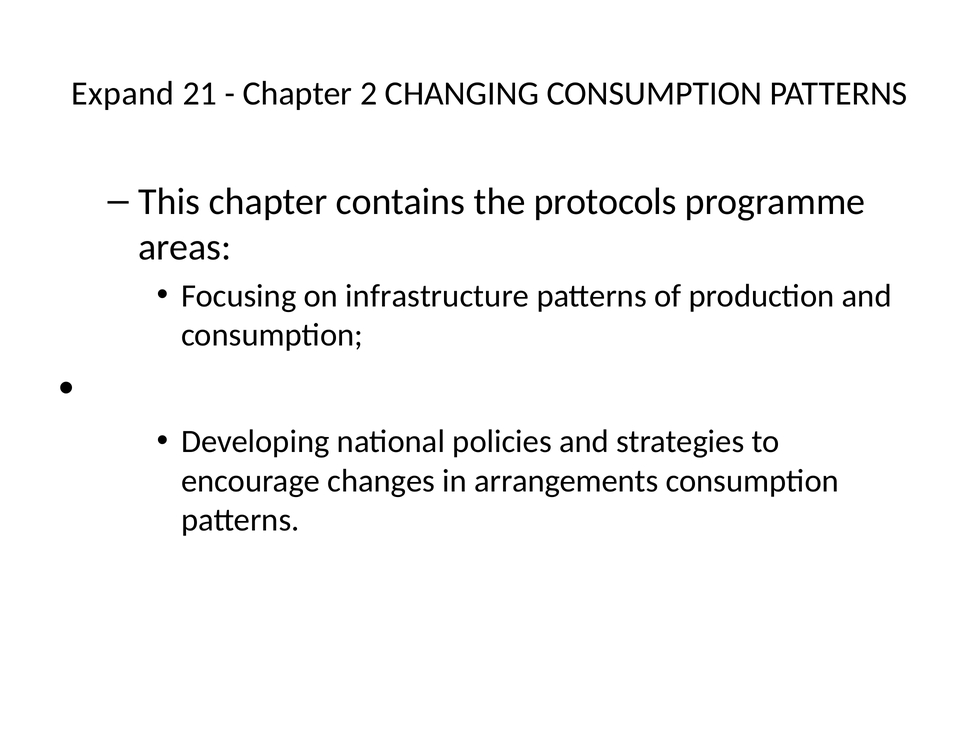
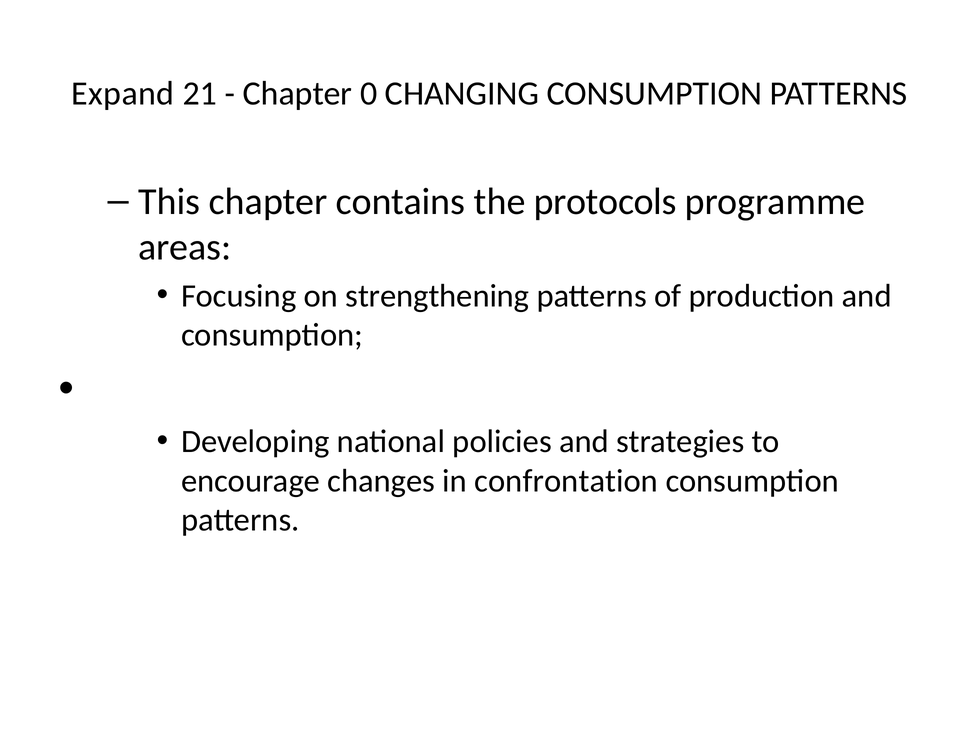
2: 2 -> 0 (369, 94)
infrastructure: infrastructure -> strengthening (437, 296)
arrangements: arrangements -> confrontation (566, 481)
